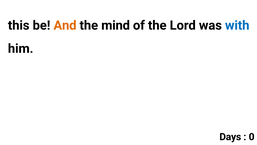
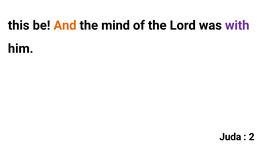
with colour: blue -> purple (237, 25)
Days: Days -> Juda (230, 136)
0: 0 -> 2 (252, 136)
